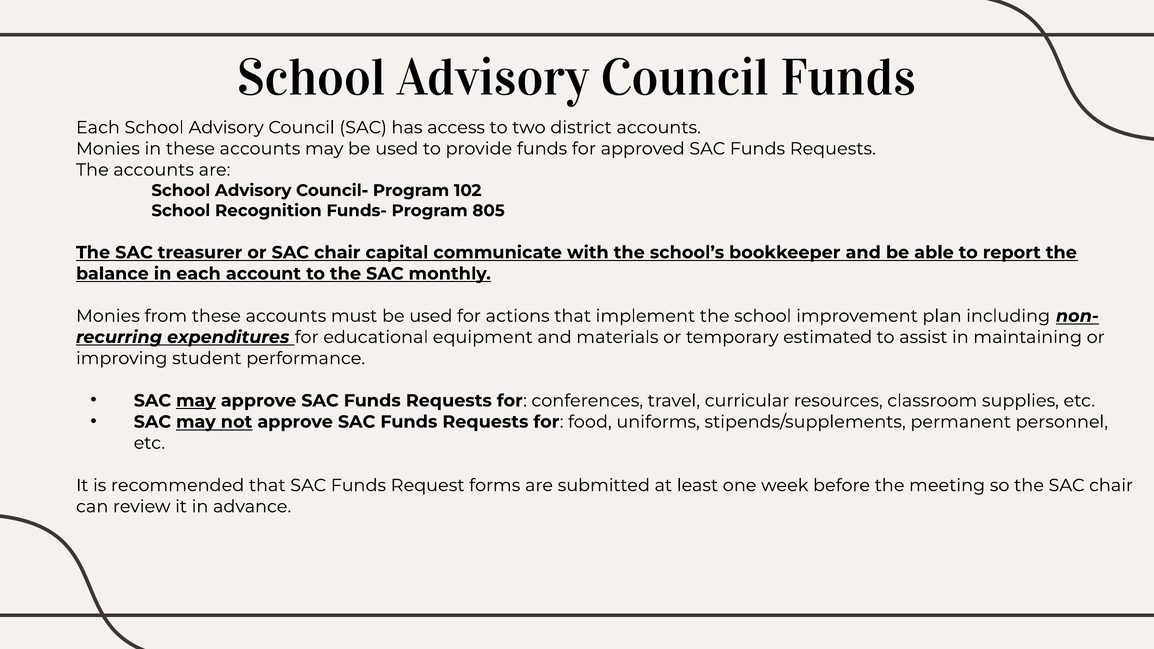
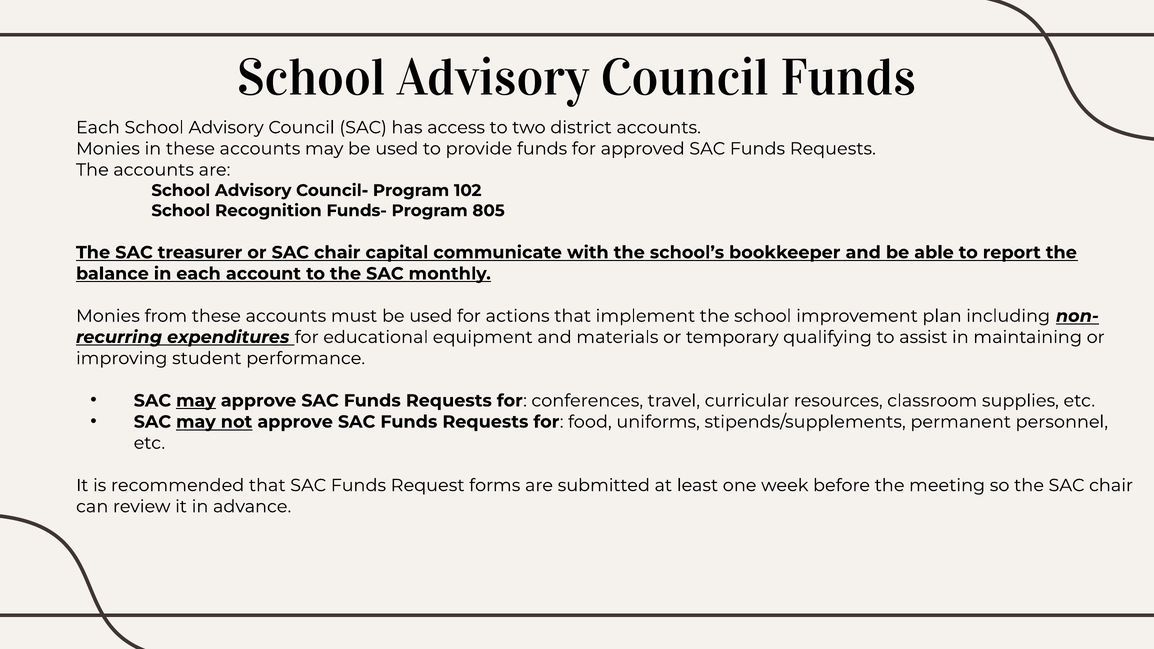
estimated: estimated -> qualifying (828, 337)
